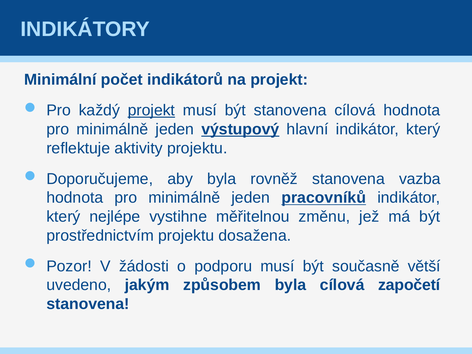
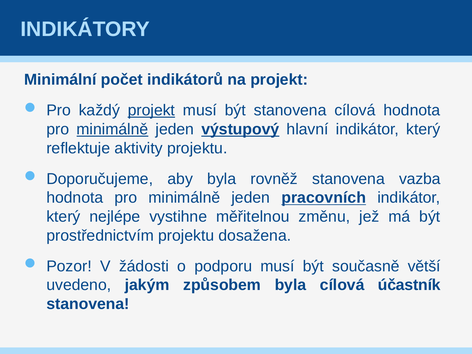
minimálně underline: none -> present (112, 129)
pracovníků: pracovníků -> pracovních (324, 198)
započetí: započetí -> účastník (409, 285)
